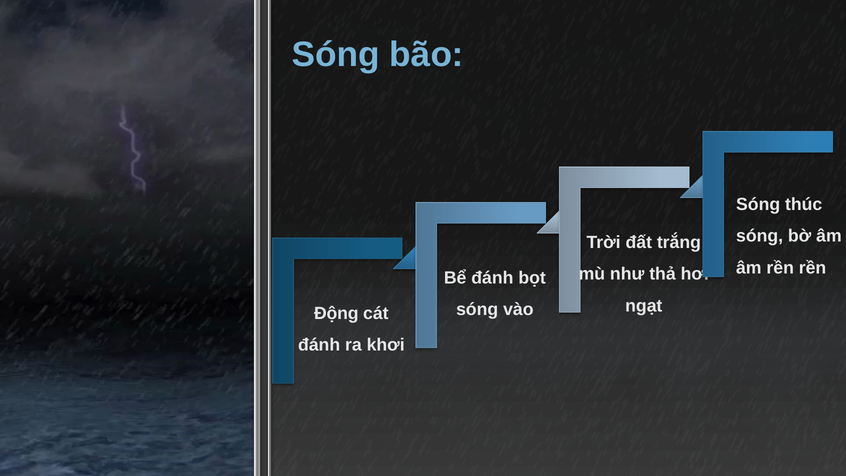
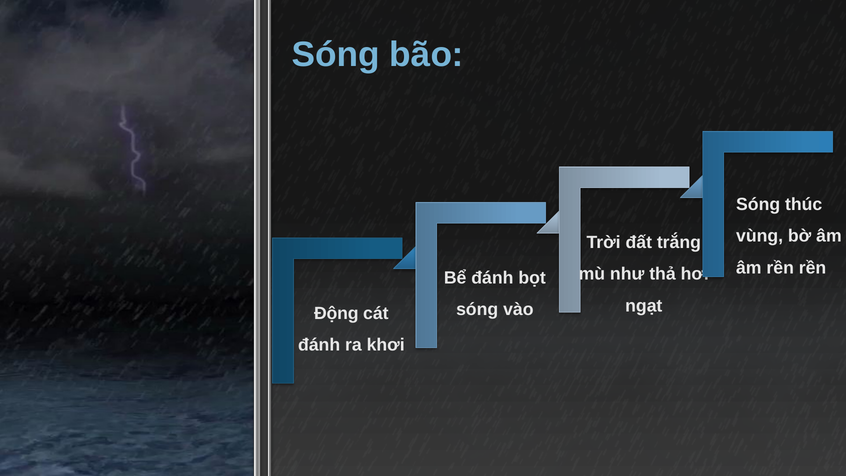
sóng: sóng -> vùng (760, 236)
